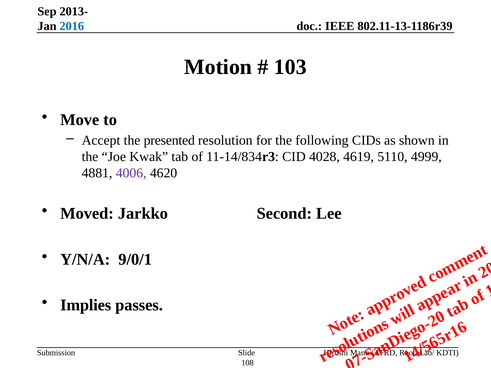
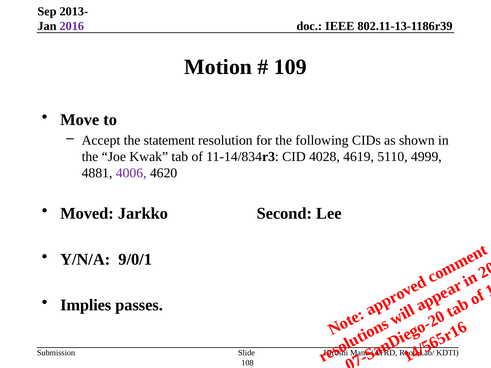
2016 colour: blue -> purple (72, 26)
103: 103 -> 109 (290, 67)
presented: presented -> statement (169, 140)
